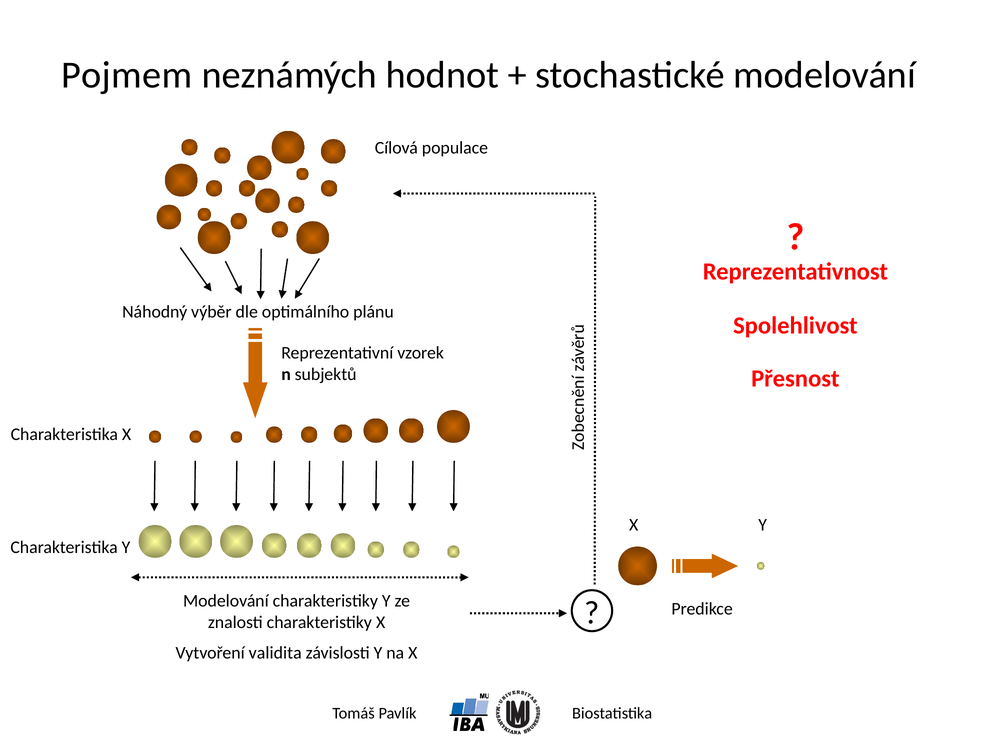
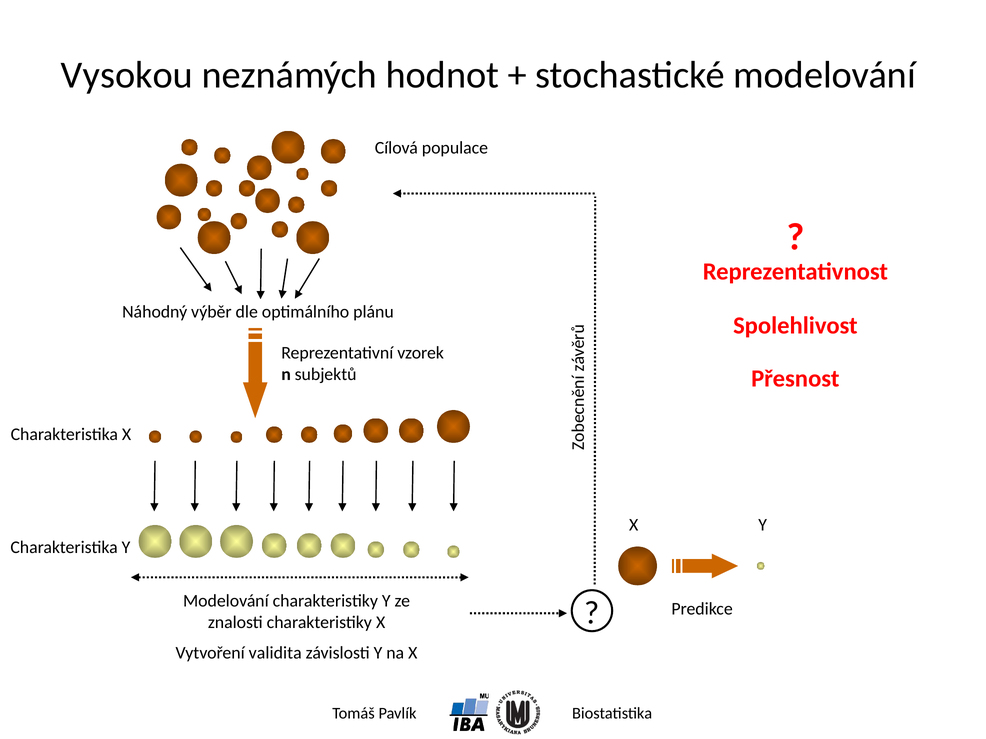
Pojmem: Pojmem -> Vysokou (127, 75)
